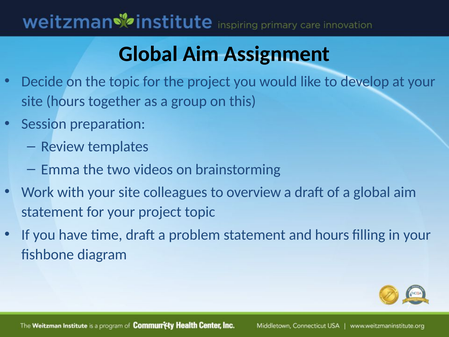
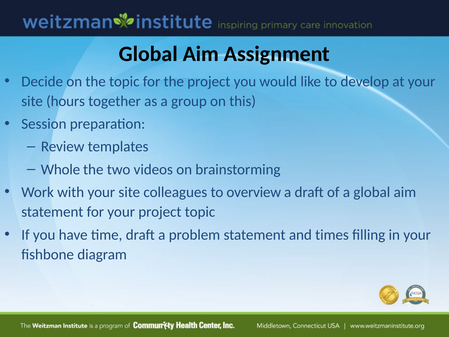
Emma: Emma -> Whole (60, 169)
and hours: hours -> times (332, 235)
